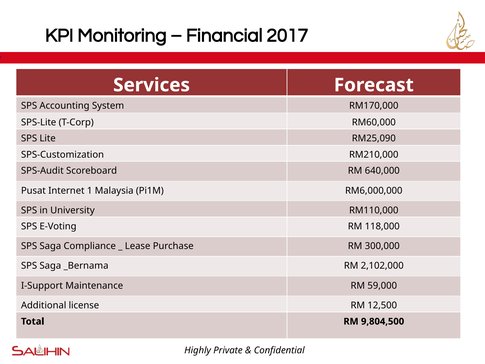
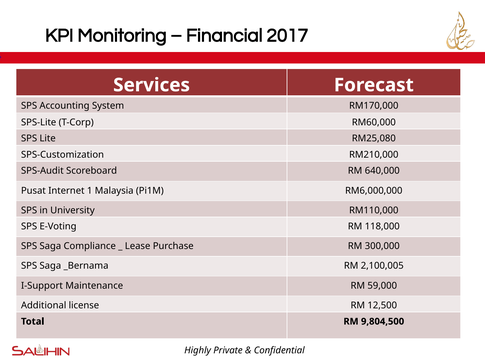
RM25,090: RM25,090 -> RM25,080 (374, 138)
2,102,000: 2,102,000 -> 2,100,005 (382, 266)
